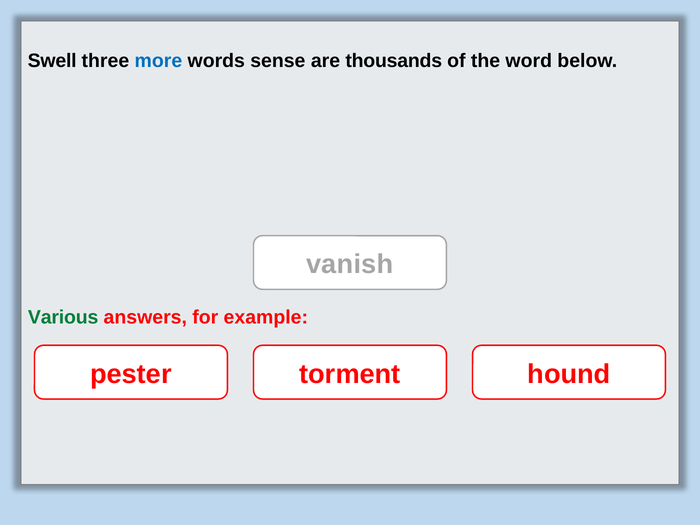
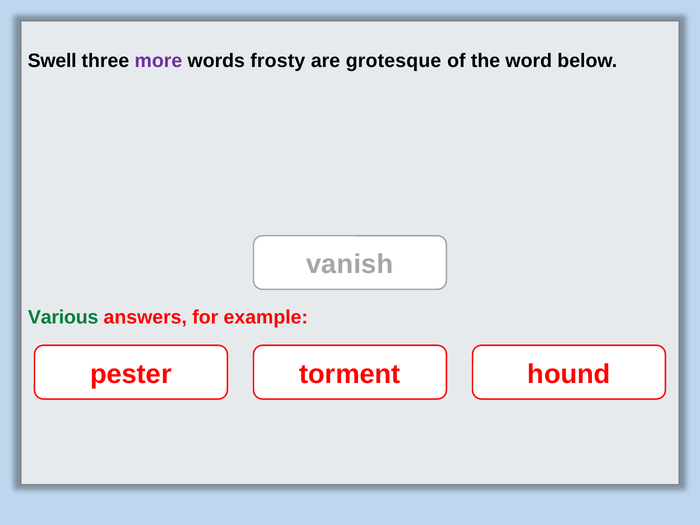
more colour: blue -> purple (158, 61)
sense: sense -> frosty (278, 61)
thousands: thousands -> grotesque (394, 61)
